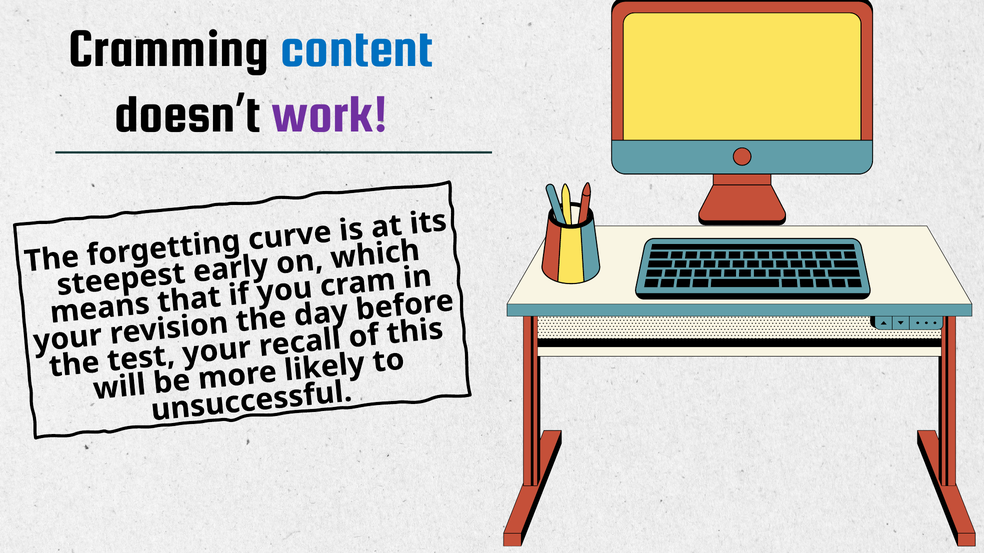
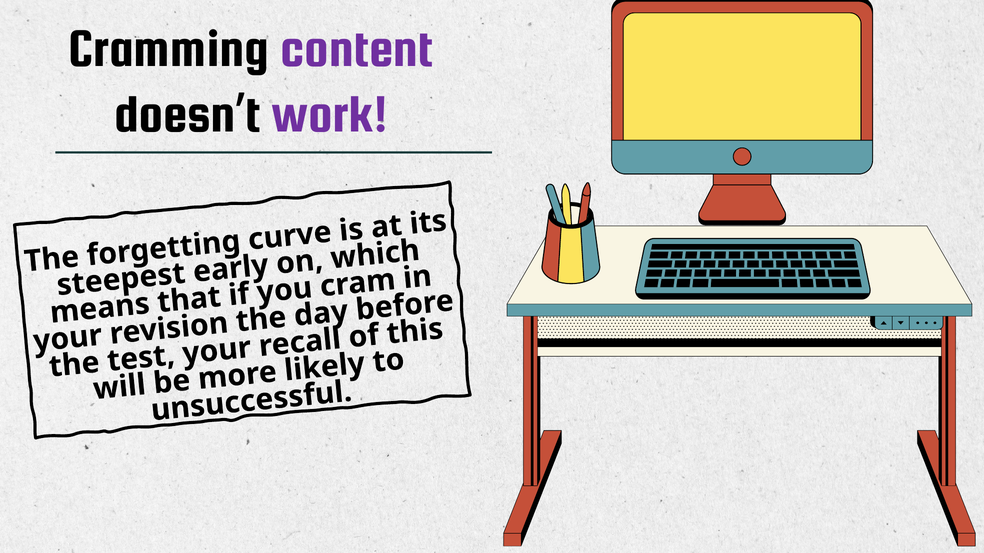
content colour: blue -> purple (357, 48)
